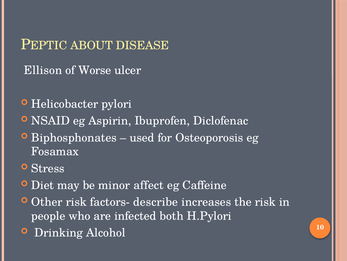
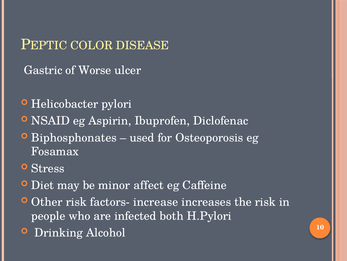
ABOUT: ABOUT -> COLOR (92, 45)
Ellison: Ellison -> Gastric (43, 70)
describe: describe -> increase (156, 201)
